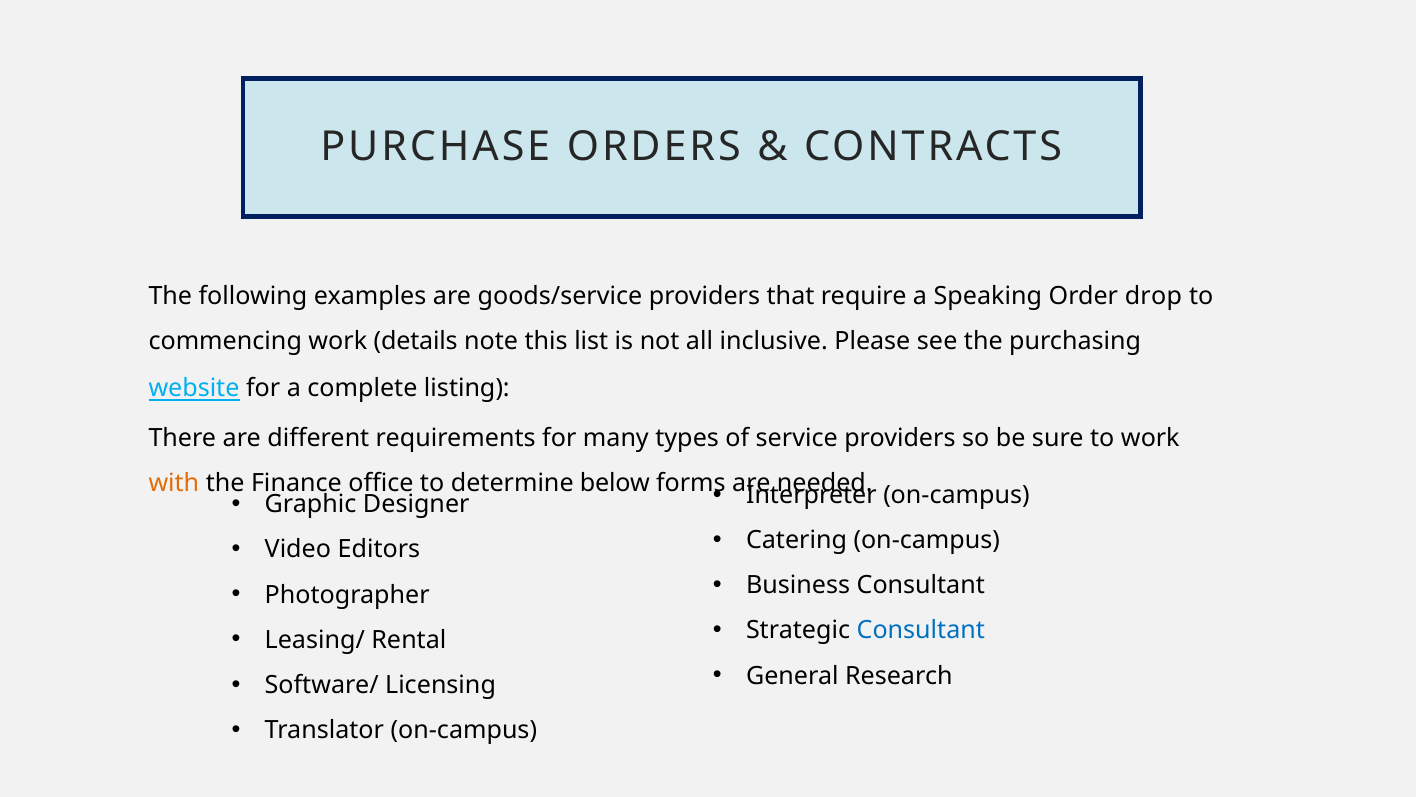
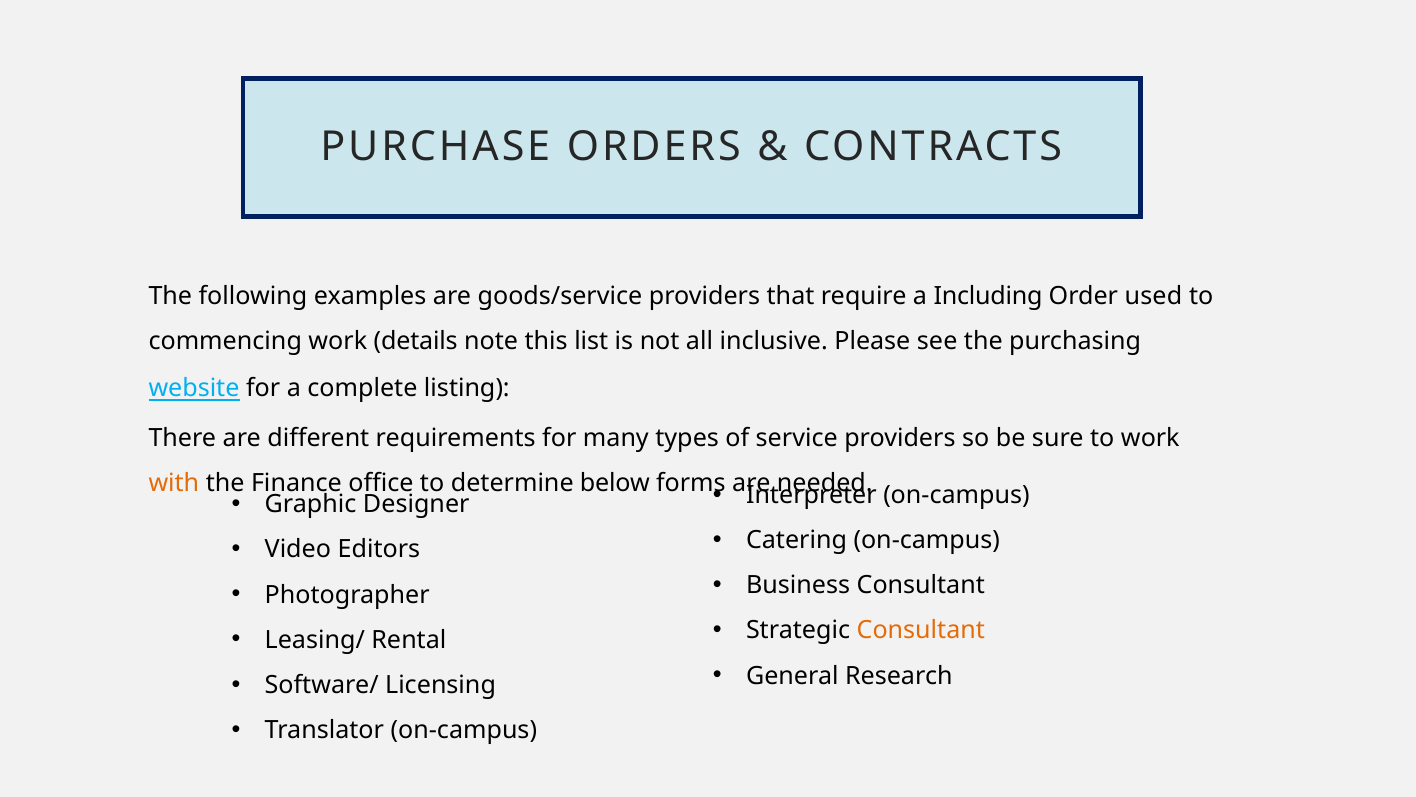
Speaking: Speaking -> Including (988, 296)
drop: drop -> used (1153, 296)
Consultant colour: blue -> orange (921, 630)
